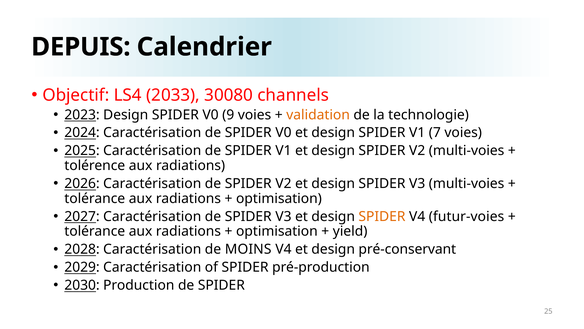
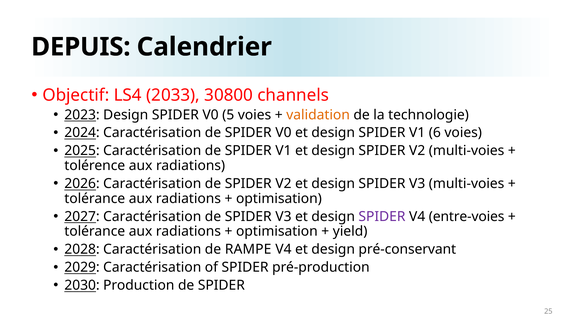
30080: 30080 -> 30800 (229, 95)
9: 9 -> 5 (228, 115)
7: 7 -> 6 (435, 133)
SPIDER colour: orange -> purple (382, 216)
futur-voies: futur-voies -> entre-voies (467, 216)
MOINS: MOINS -> RAMPE (248, 249)
